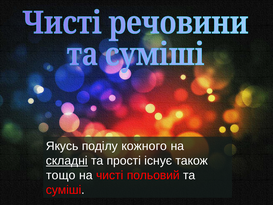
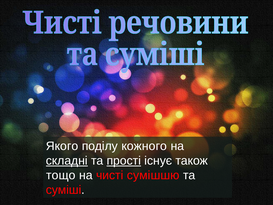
Якусь: Якусь -> Якого (62, 146)
прості underline: none -> present (124, 161)
польовий: польовий -> сумішшю (153, 175)
